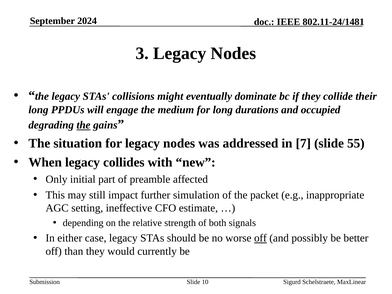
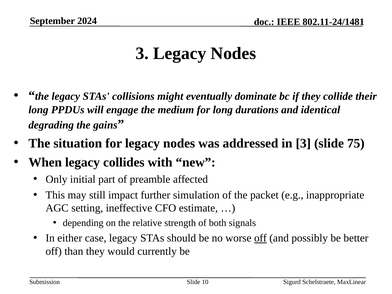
occupied: occupied -> identical (321, 110)
the underline: present -> none (84, 125)
in 7: 7 -> 3 (303, 143)
55: 55 -> 75 (356, 143)
